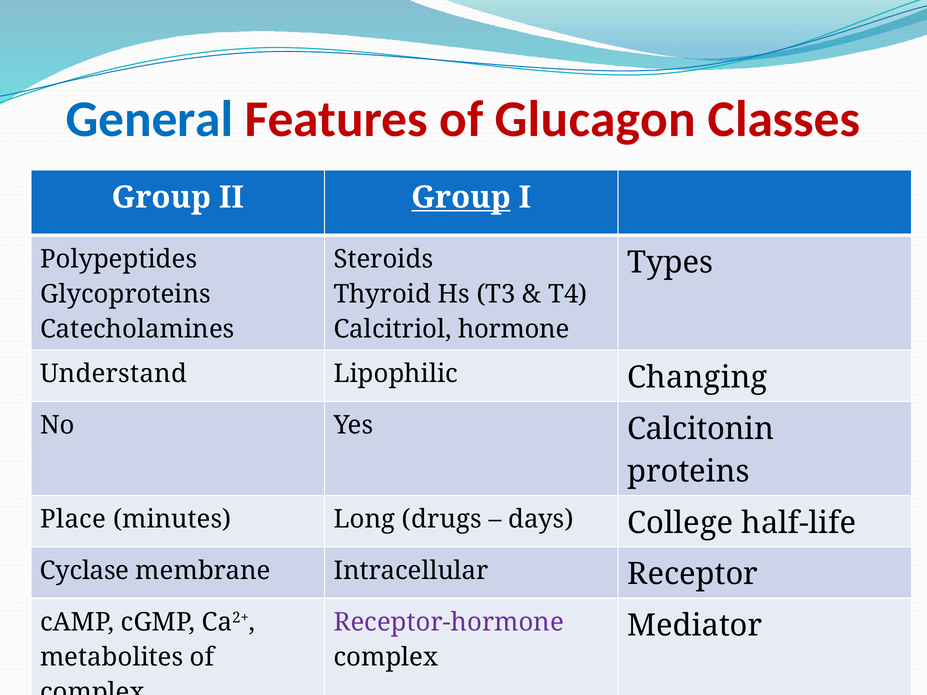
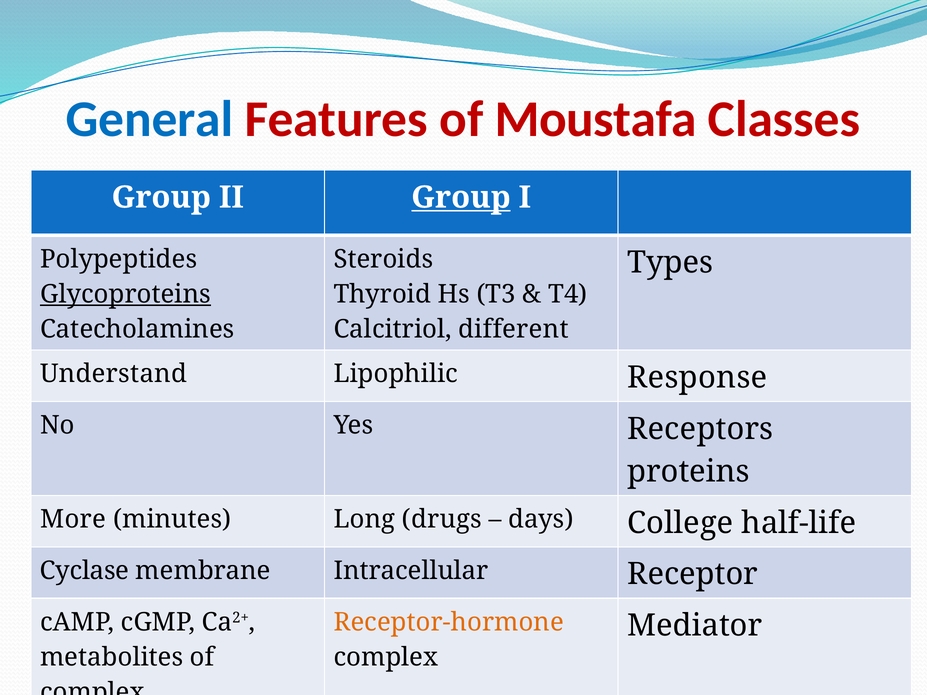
Glucagon: Glucagon -> Moustafa (596, 119)
Glycoproteins underline: none -> present (126, 294)
hormone: hormone -> different (514, 330)
Changing: Changing -> Response (697, 378)
Calcitonin: Calcitonin -> Receptors (700, 429)
Place: Place -> More (73, 519)
Receptor-hormone colour: purple -> orange (449, 622)
